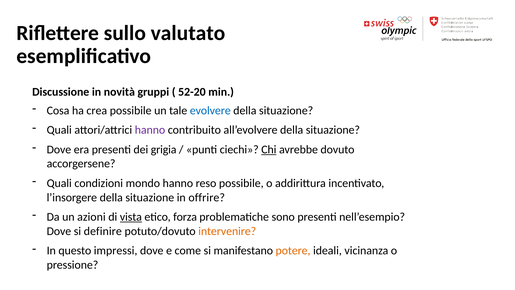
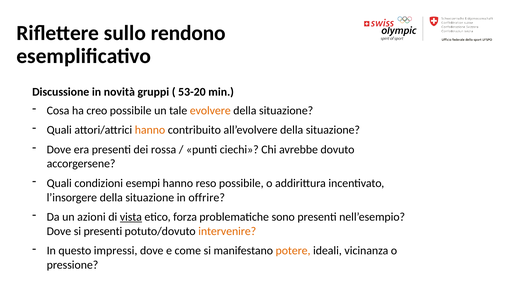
valutato: valutato -> rendono (188, 33)
52-20: 52-20 -> 53-20 (192, 92)
crea: crea -> creo (97, 110)
evolvere colour: blue -> orange (210, 110)
hanno colour: purple -> orange (150, 130)
grigia: grigia -> rossa (164, 149)
Chi underline: present -> none (269, 149)
mondo: mondo -> esempi (143, 183)
si definire: definire -> presenti (103, 231)
